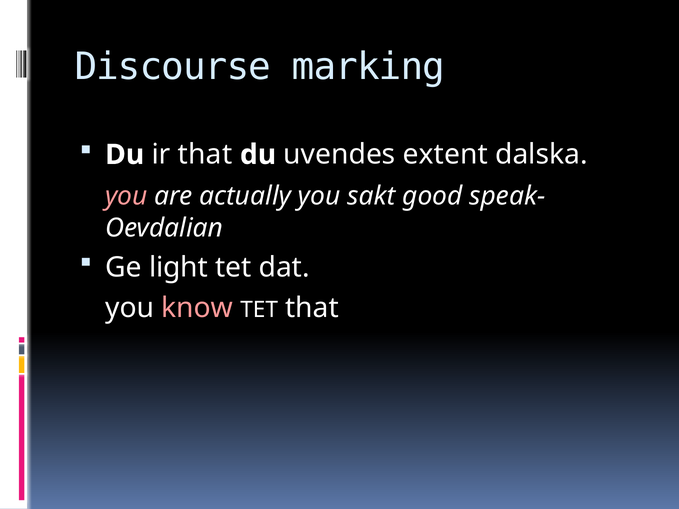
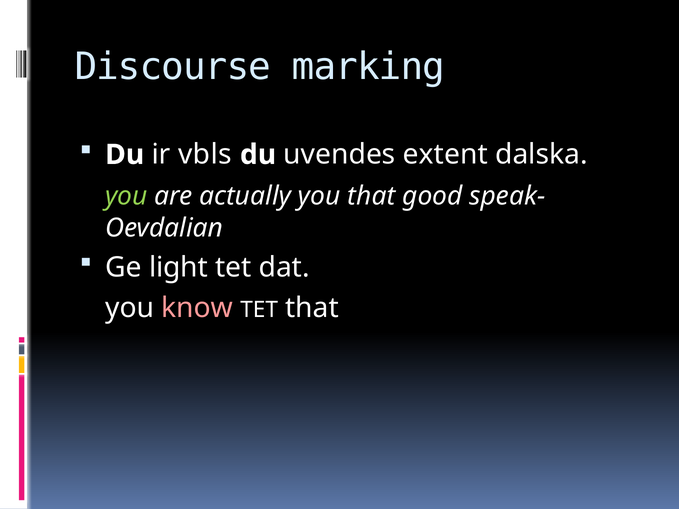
ir that: that -> vbls (205, 155)
you colour: pink -> light green (126, 196)
you sakt: sakt -> that (371, 196)
